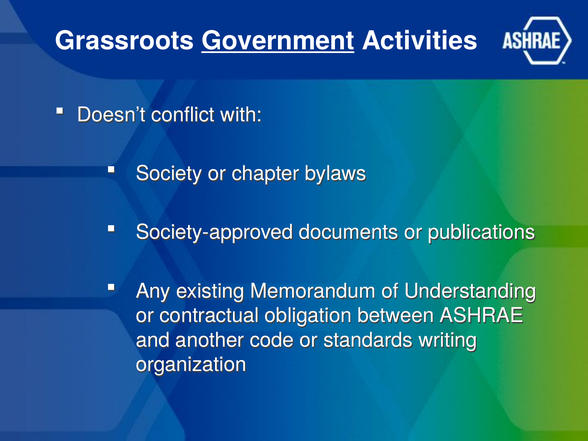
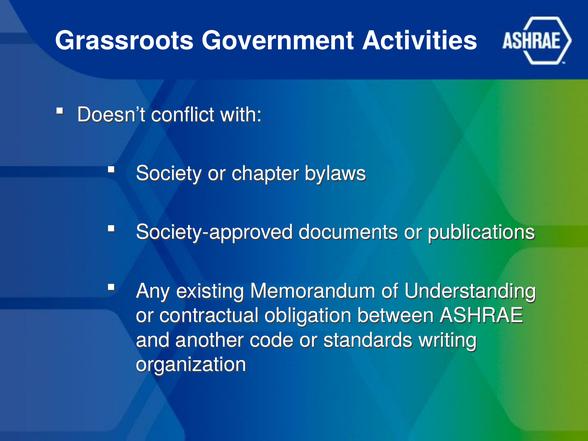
Government underline: present -> none (278, 41)
